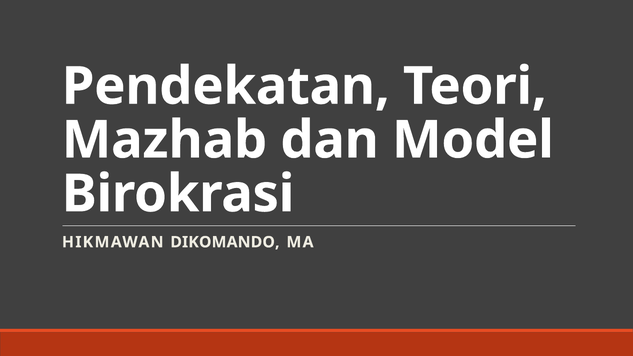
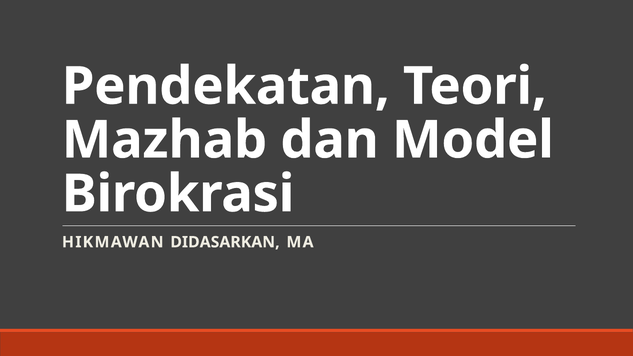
DIKOMANDO: DIKOMANDO -> DIDASARKAN (225, 242)
